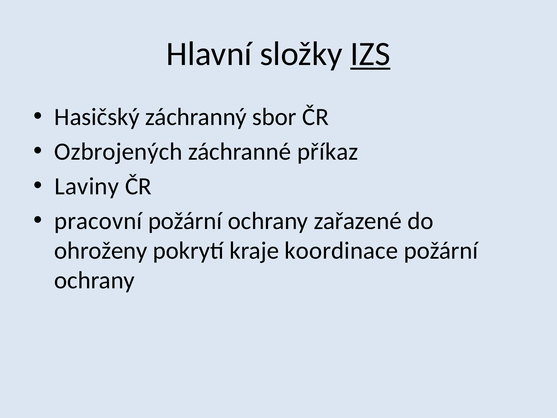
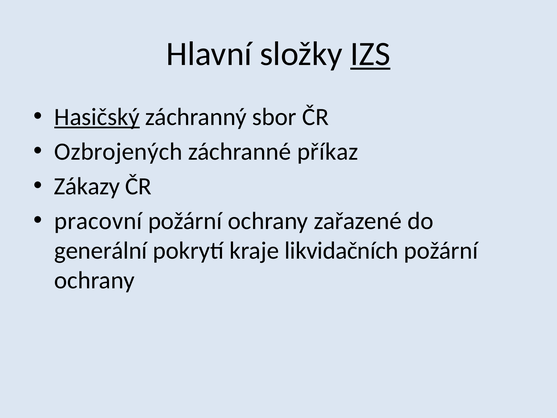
Hasičský underline: none -> present (97, 117)
Laviny: Laviny -> Zákazy (87, 186)
ohroženy: ohroženy -> generální (101, 251)
koordinace: koordinace -> likvidačních (342, 251)
